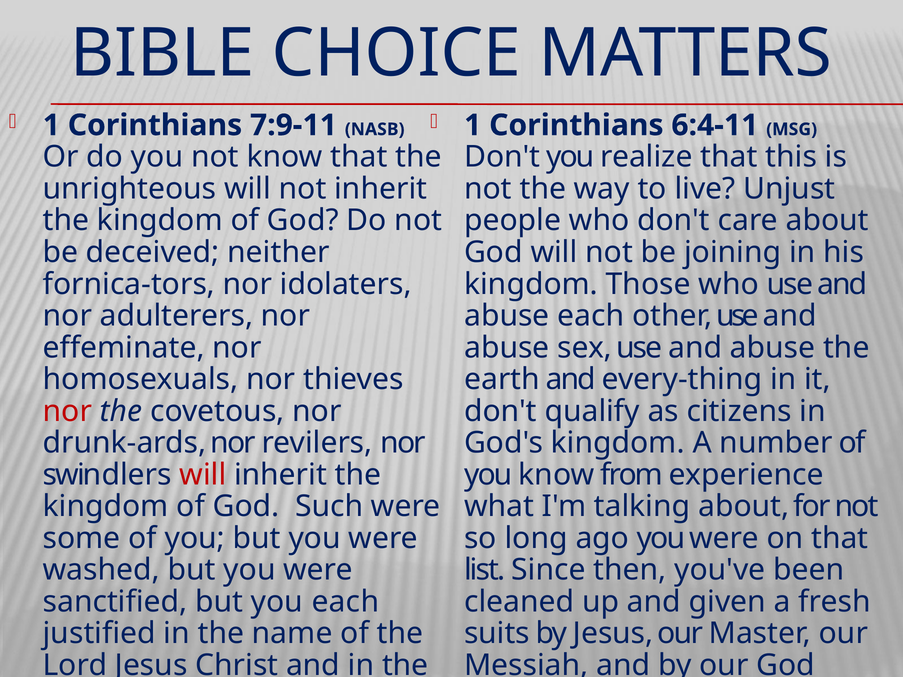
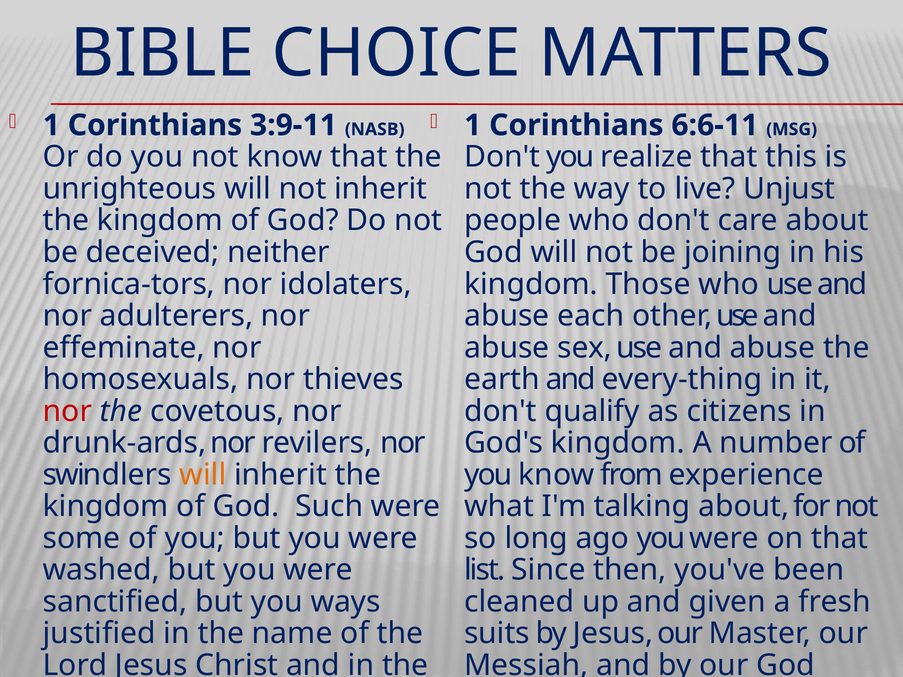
7:9-11: 7:9-11 -> 3:9-11 (293, 125)
6:4-11: 6:4-11 -> 6:6-11 (715, 125)
will colour: red -> orange (203, 475)
you each: each -> ways (346, 602)
